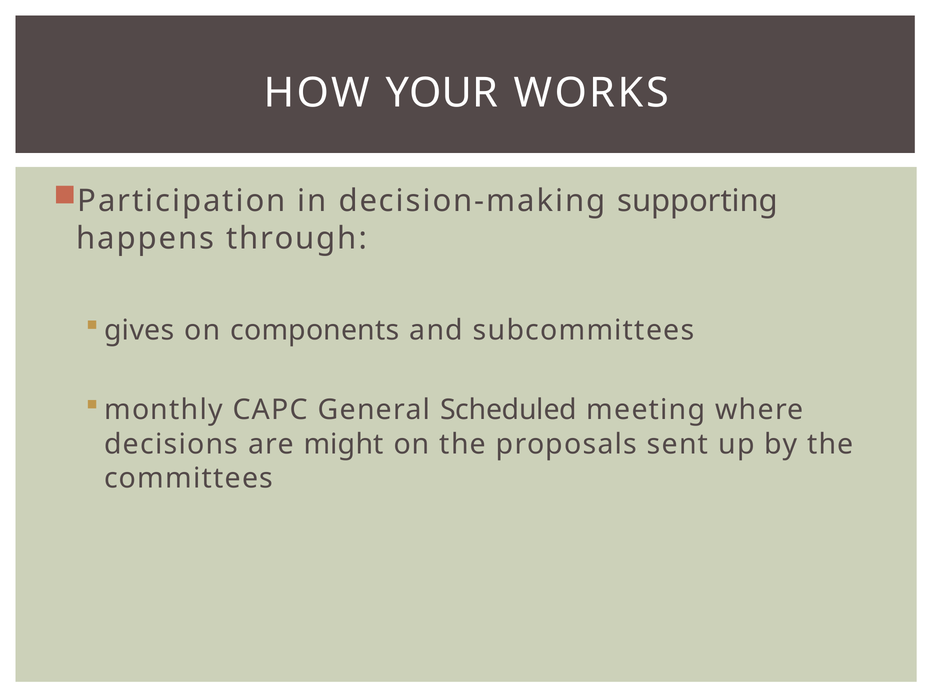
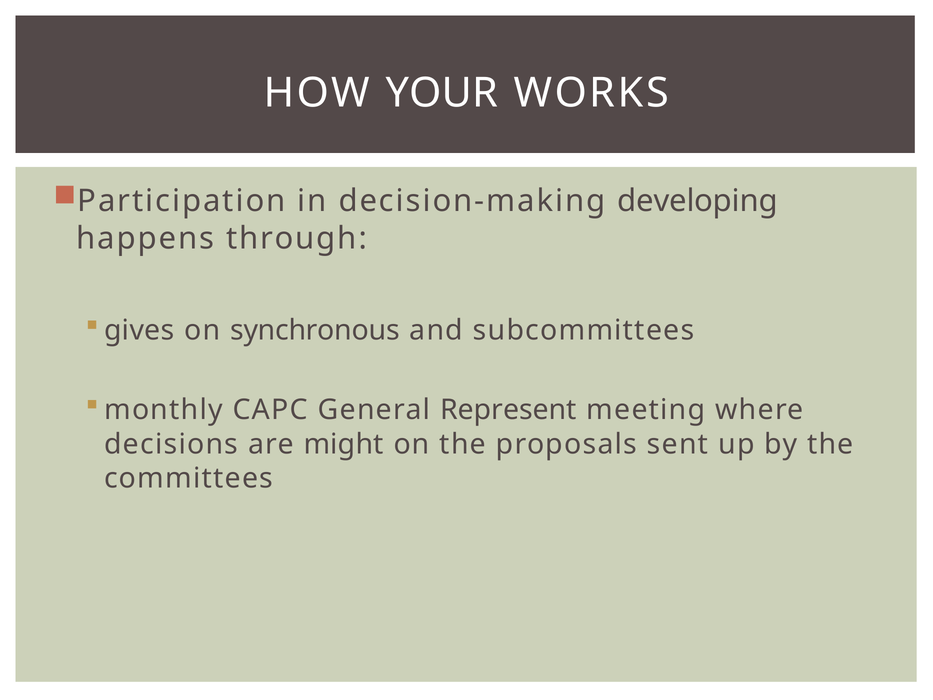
supporting: supporting -> developing (698, 201)
components: components -> synchronous (315, 330)
Scheduled: Scheduled -> Represent (508, 410)
